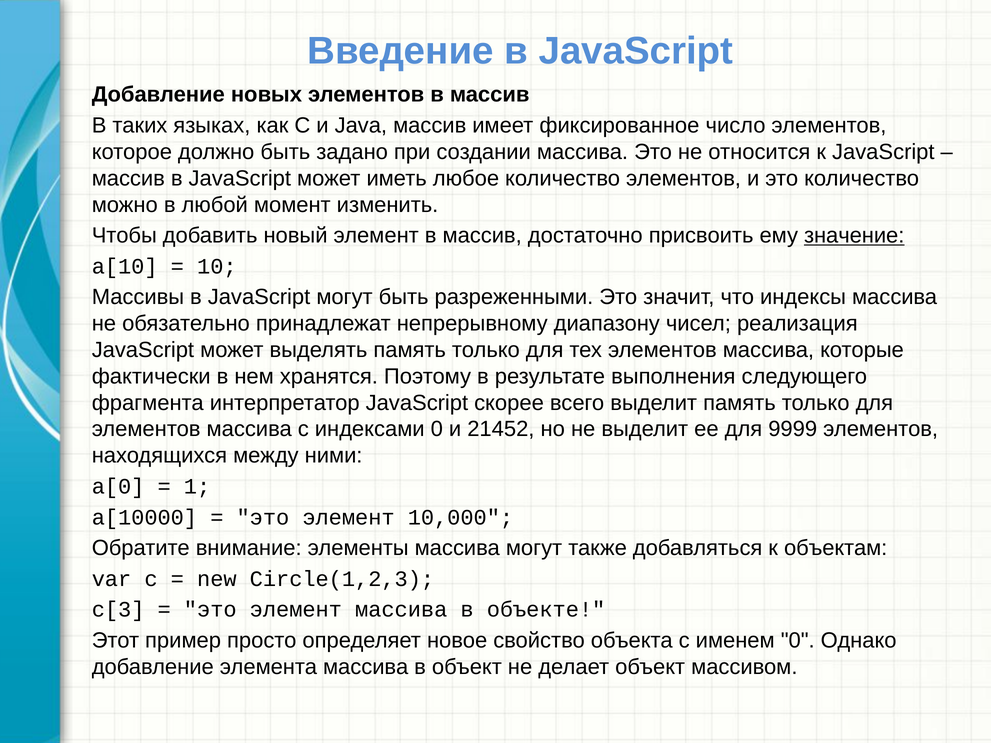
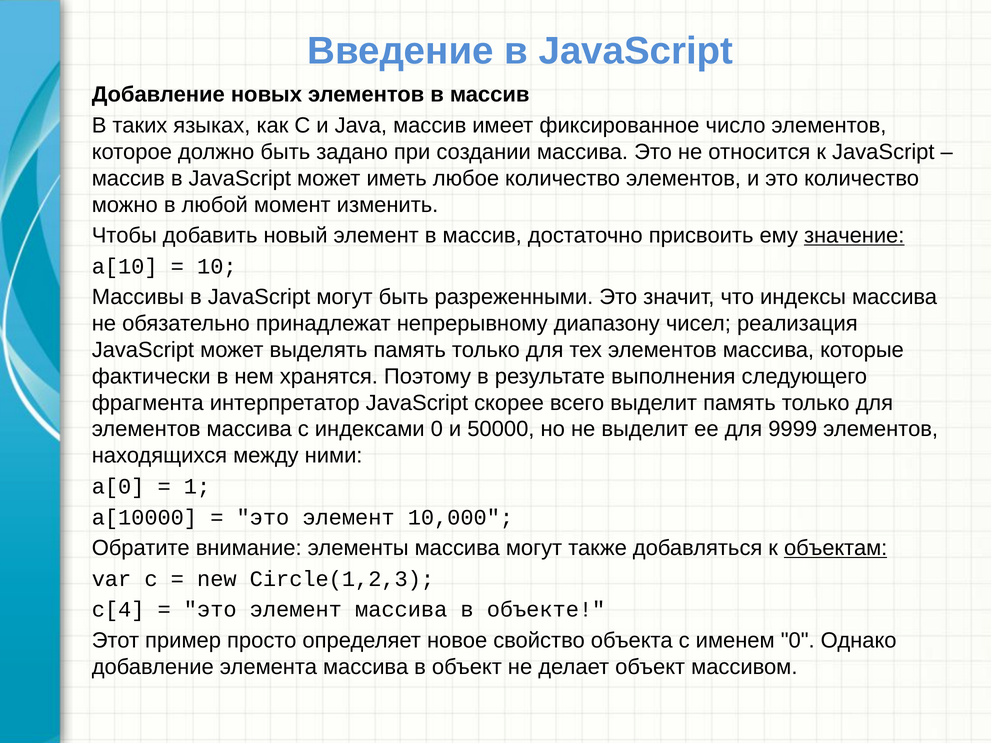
21452: 21452 -> 50000 (501, 429)
объектам underline: none -> present (836, 548)
c[3: c[3 -> c[4 (118, 610)
